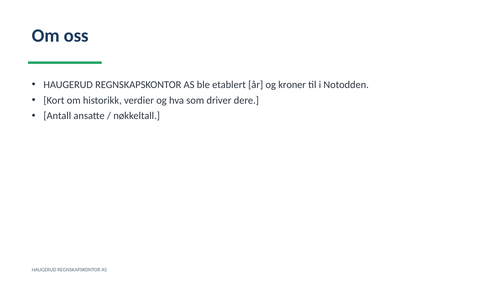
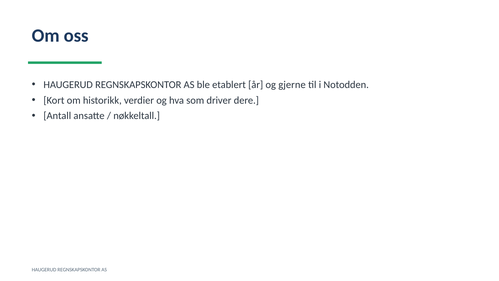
kroner: kroner -> gjerne (292, 85)
